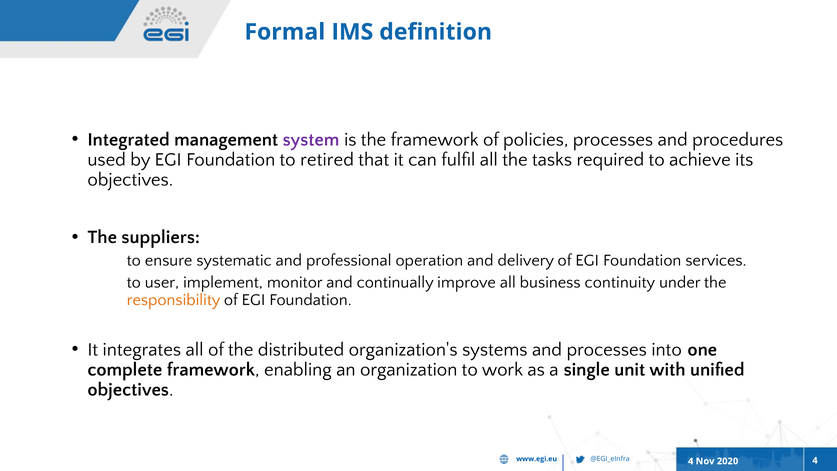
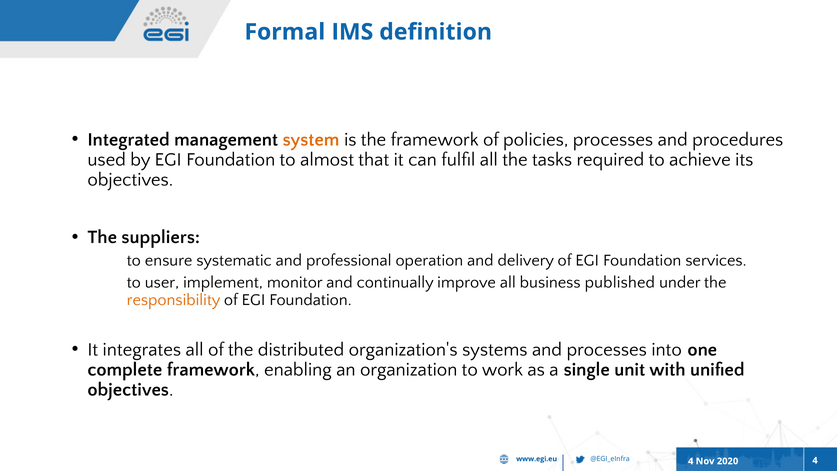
system colour: purple -> orange (311, 139)
retired: retired -> almost (327, 159)
continuity: continuity -> published (620, 282)
